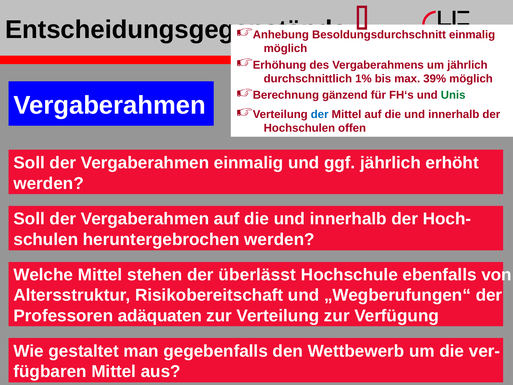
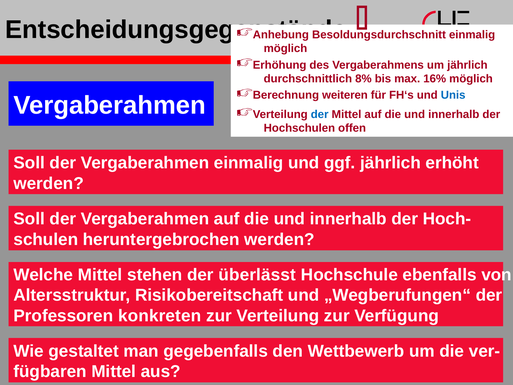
1%: 1% -> 8% (363, 79)
39%: 39% -> 16% (435, 79)
gänzend: gänzend -> weiteren (345, 95)
Unis colour: green -> blue (453, 95)
adäquaten: adäquaten -> konkreten (160, 316)
